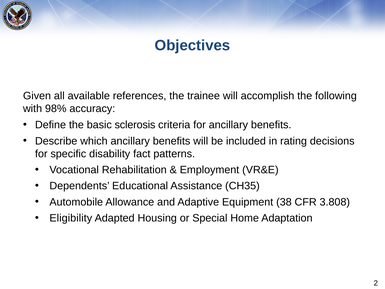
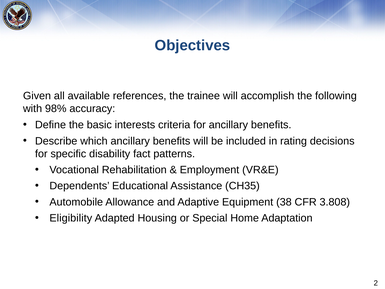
sclerosis: sclerosis -> interests (135, 125)
